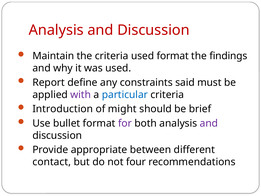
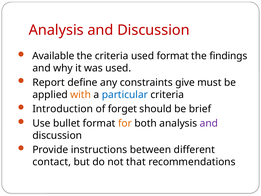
Maintain: Maintain -> Available (53, 56)
said: said -> give (185, 82)
with colour: purple -> orange (81, 95)
might: might -> forget (122, 109)
for colour: purple -> orange (125, 123)
appropriate: appropriate -> instructions (99, 150)
four: four -> that (136, 162)
